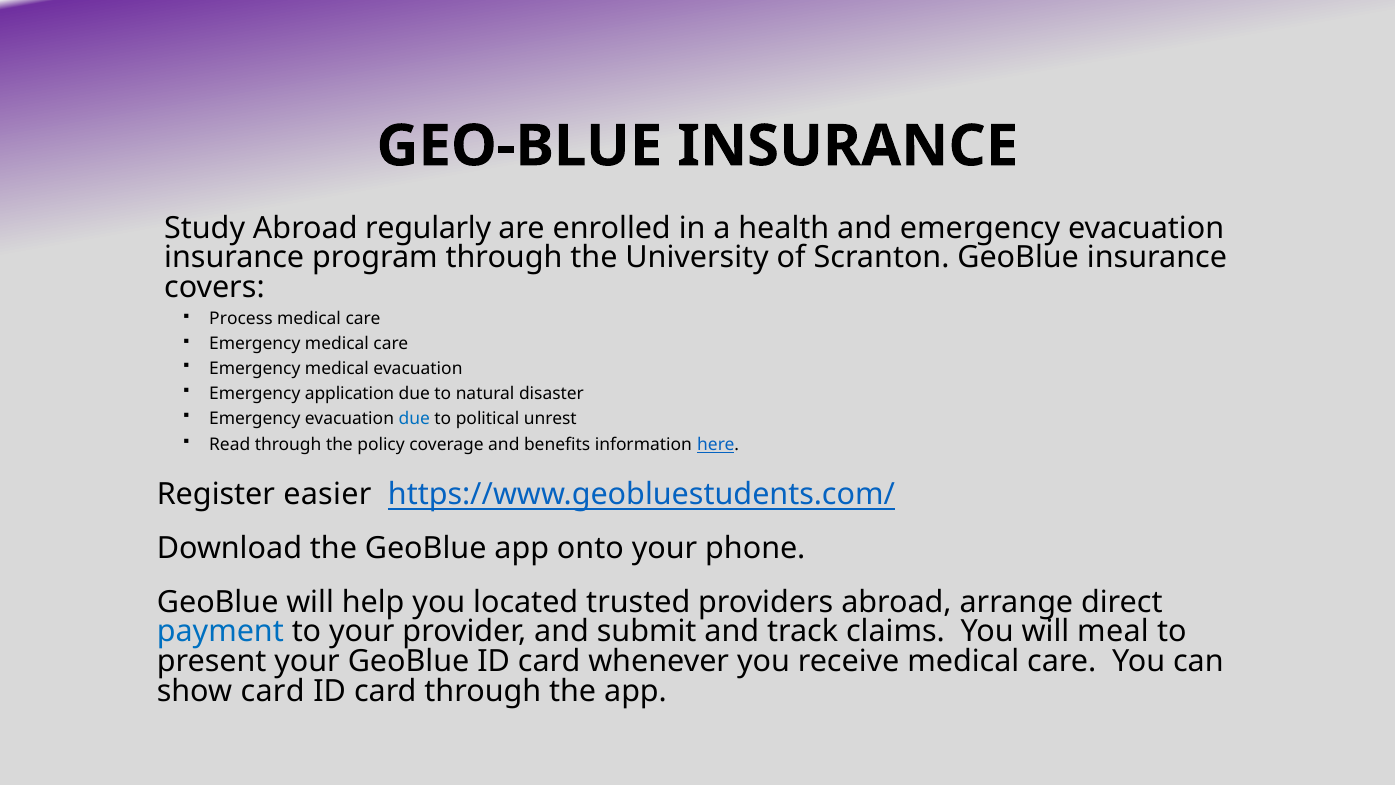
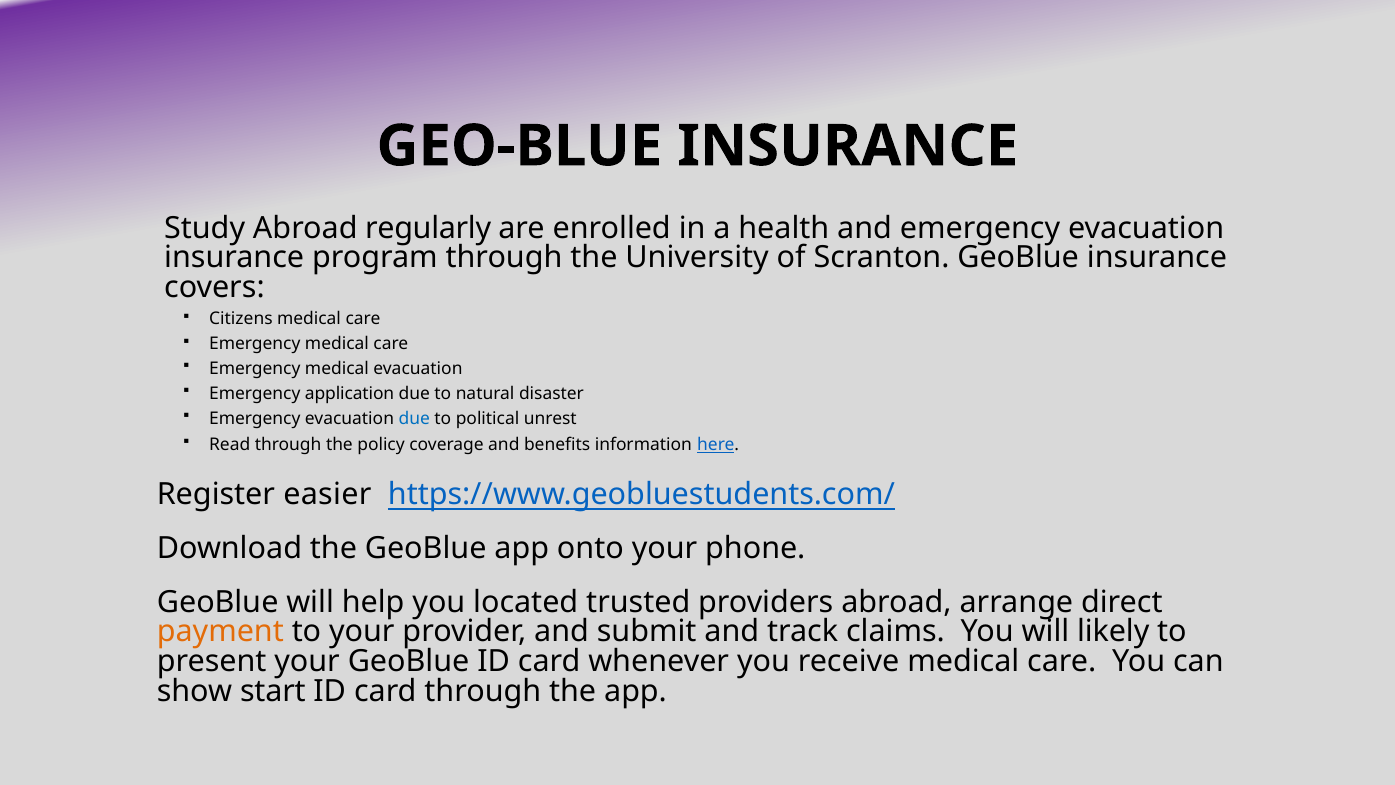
Process: Process -> Citizens (241, 319)
payment colour: blue -> orange (220, 632)
meal: meal -> likely (1113, 632)
show card: card -> start (273, 691)
